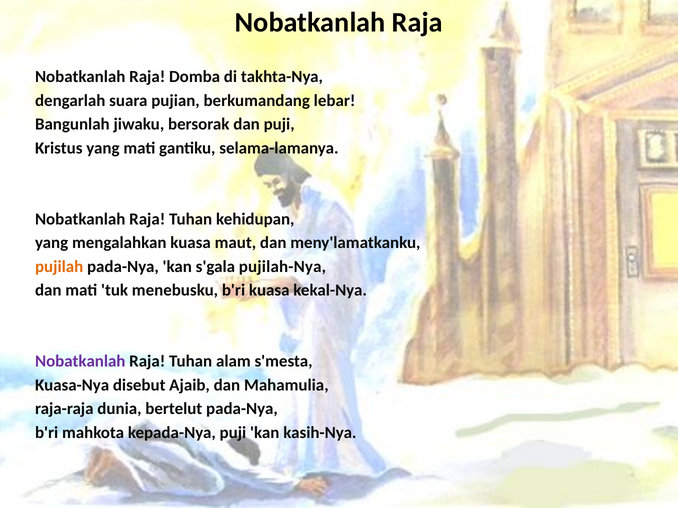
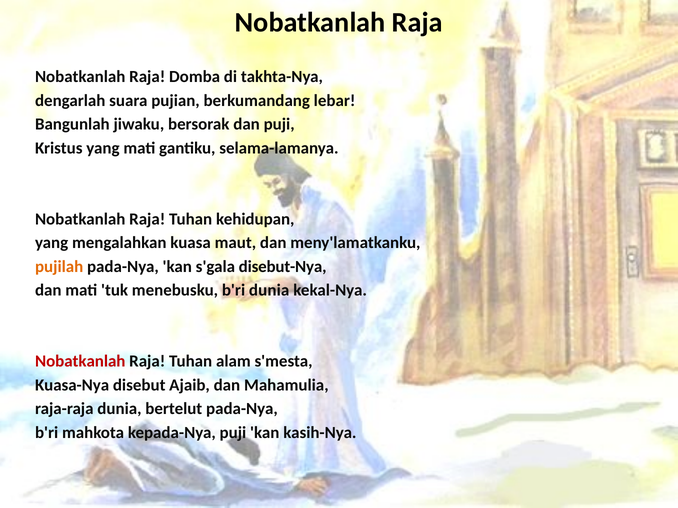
pujilah-Nya: pujilah-Nya -> disebut-Nya (283, 267)
b'ri kuasa: kuasa -> dunia (269, 290)
Nobatkanlah colour: purple -> red (80, 362)
